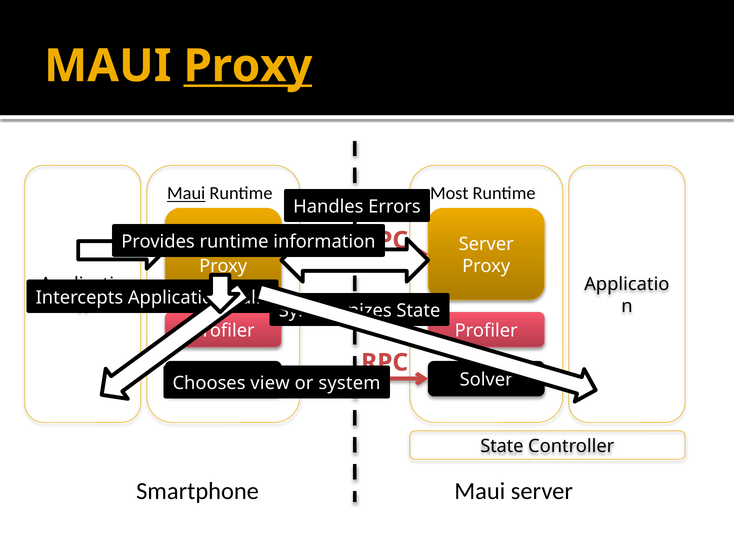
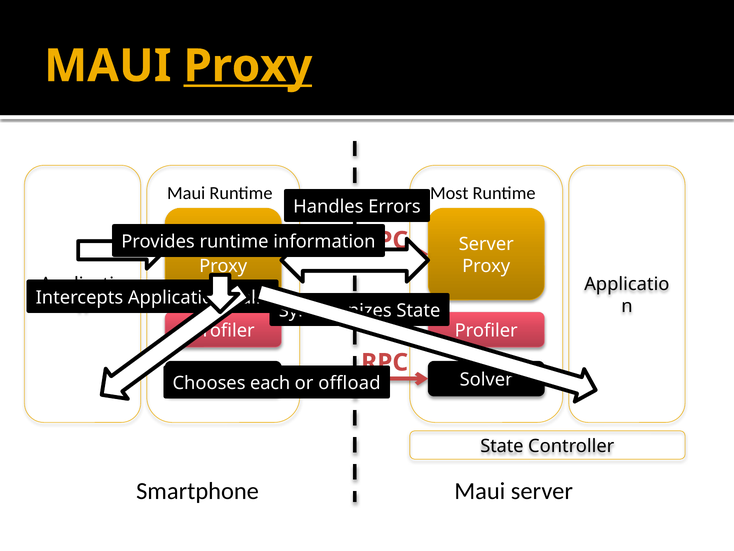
Maui underline: present -> none (186, 193)
view: view -> each (270, 383)
system: system -> offload (349, 383)
